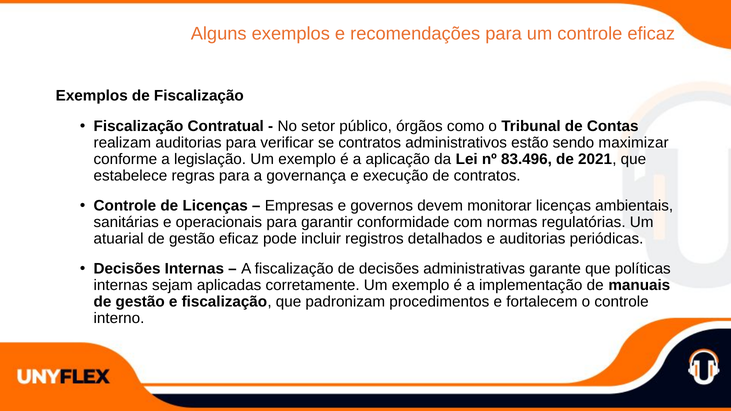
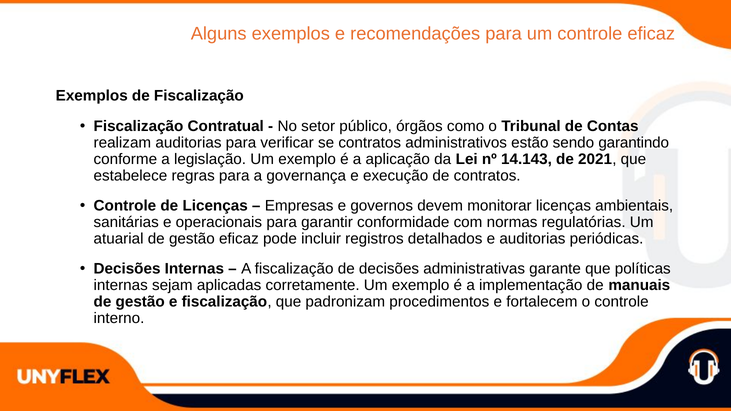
maximizar: maximizar -> garantindo (634, 143)
83.496: 83.496 -> 14.143 (526, 159)
